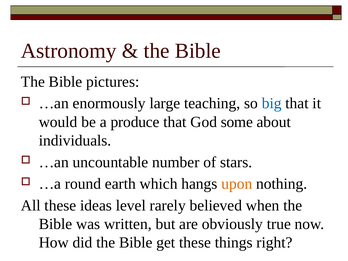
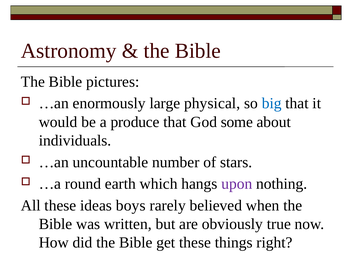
teaching: teaching -> physical (212, 103)
upon colour: orange -> purple (237, 184)
level: level -> boys (131, 205)
